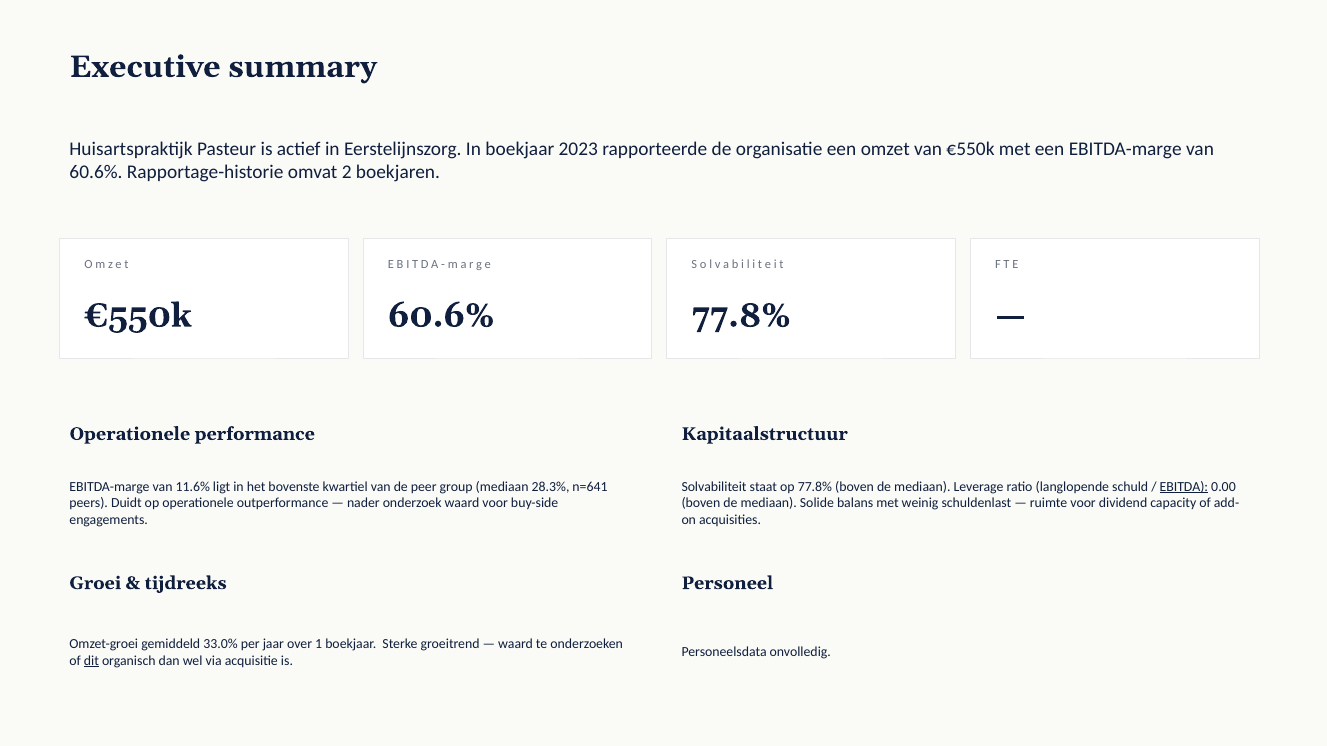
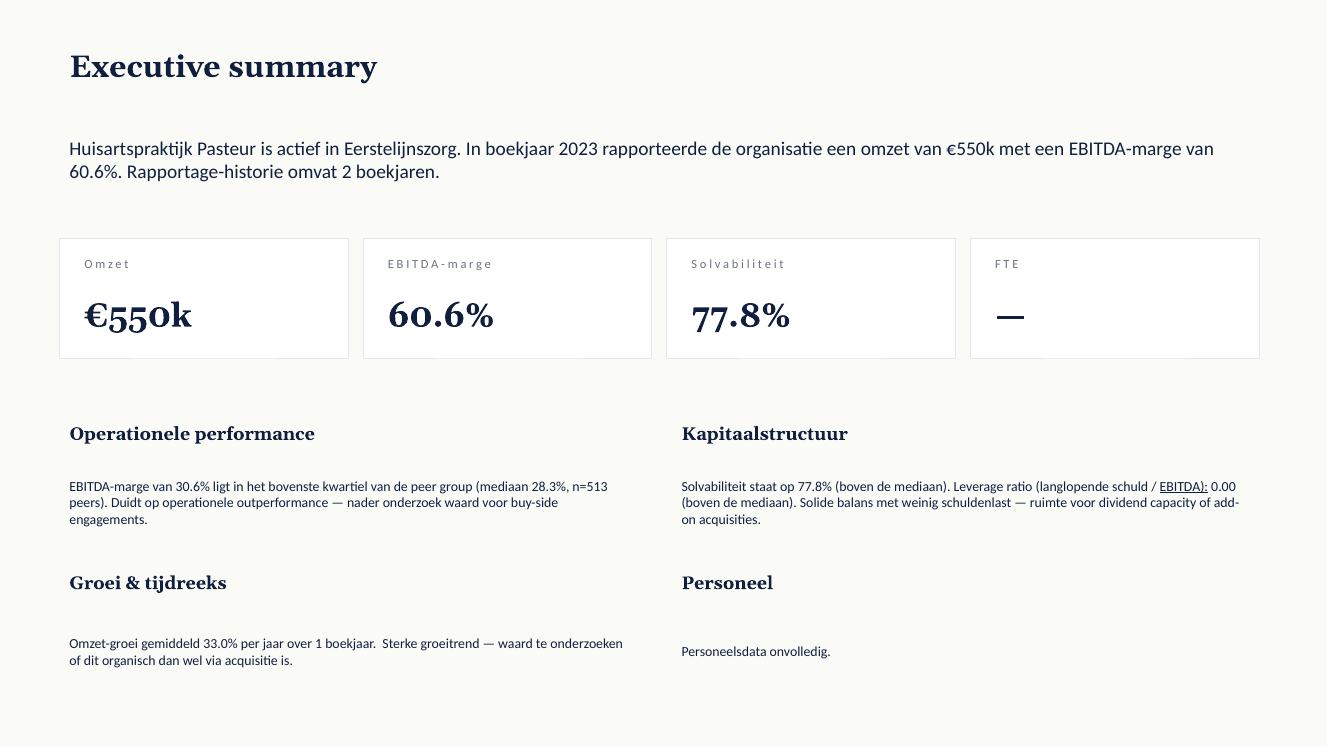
11.6%: 11.6% -> 30.6% (193, 487)
n=641: n=641 -> n=513 (590, 487)
dit underline: present -> none (91, 661)
